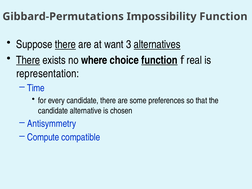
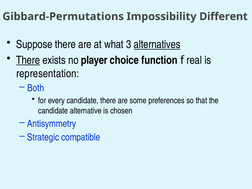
Impossibility Function: Function -> Different (224, 16)
there underline: present -> none (65, 44)
want: want -> what (114, 44)
where: where -> player (94, 60)
function underline: present -> none (159, 60)
Time: Time -> Both (36, 88)
Compute: Compute -> Strategic (43, 137)
